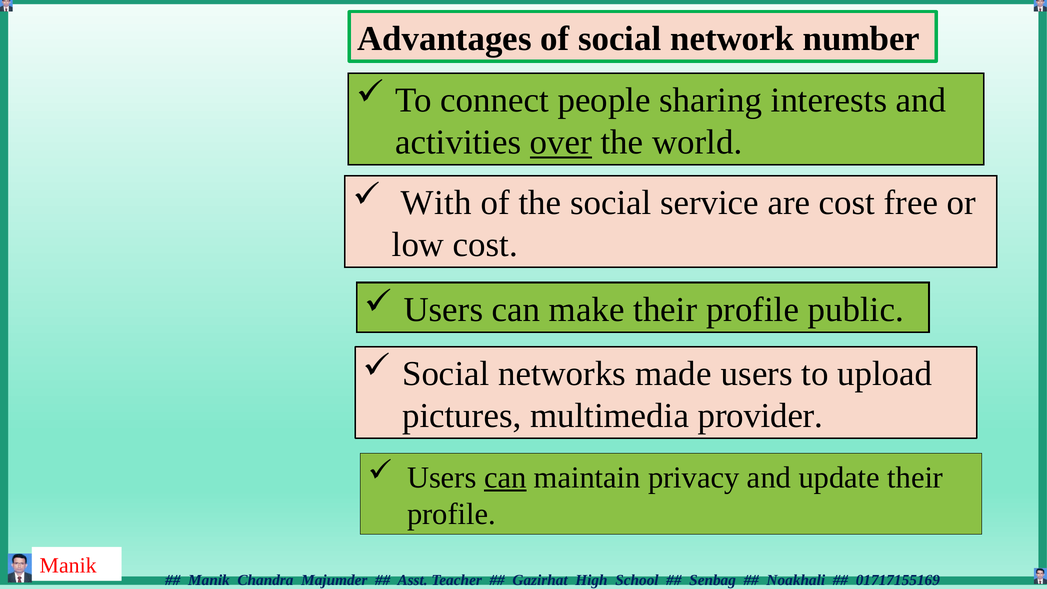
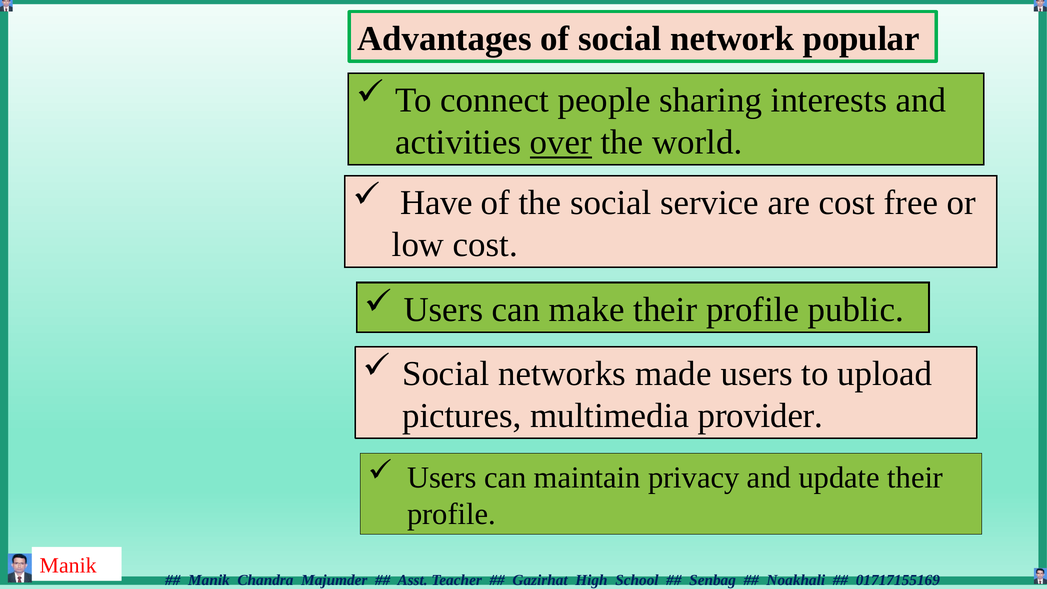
number: number -> popular (861, 39)
With: With -> Have (436, 203)
can underline: present -> none (505, 477)
